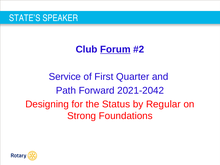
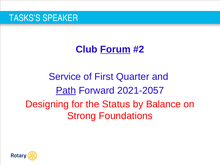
STATE’S: STATE’S -> TASKS’S (25, 18)
Path underline: none -> present (66, 90)
2021-2042: 2021-2042 -> 2021-2057 (141, 90)
Regular: Regular -> Balance (163, 104)
